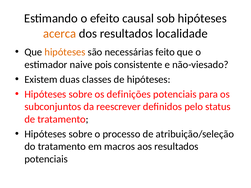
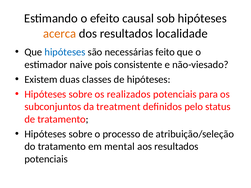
hipóteses colour: orange -> blue (65, 52)
definições: definições -> realizados (129, 94)
reescrever: reescrever -> treatment (118, 107)
macros: macros -> mental (120, 147)
